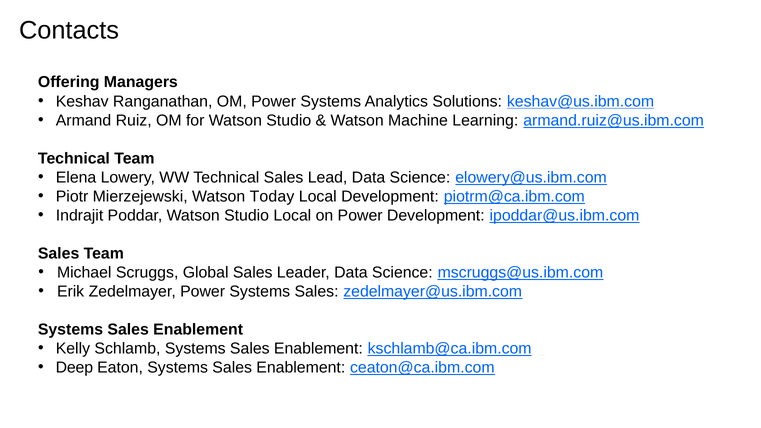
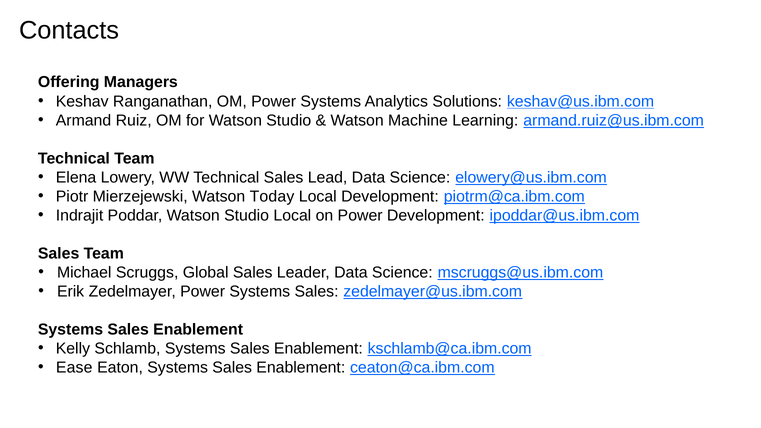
Deep: Deep -> Ease (74, 368)
